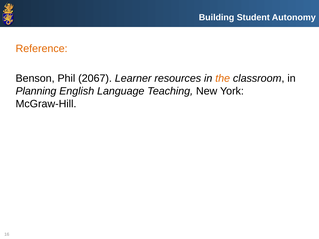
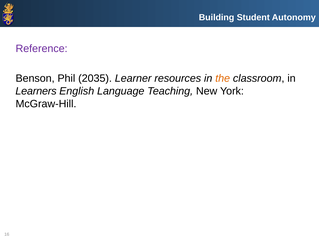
Reference colour: orange -> purple (42, 49)
2067: 2067 -> 2035 (95, 78)
Planning: Planning -> Learners (36, 91)
